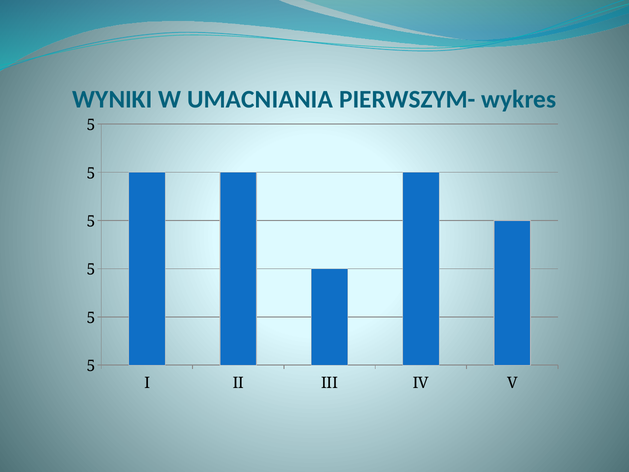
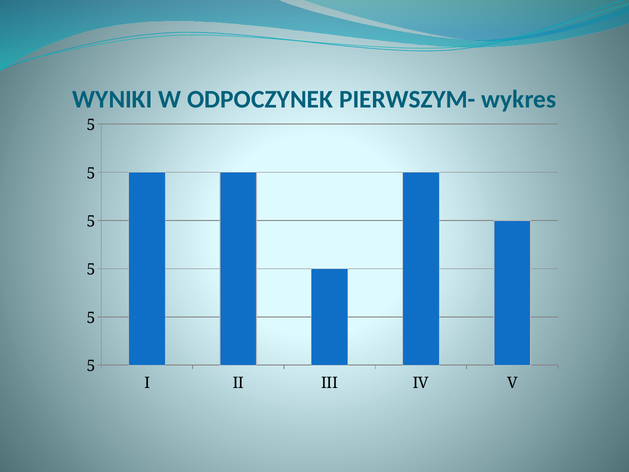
UMACNIANIA: UMACNIANIA -> ODPOCZYNEK (260, 100)
